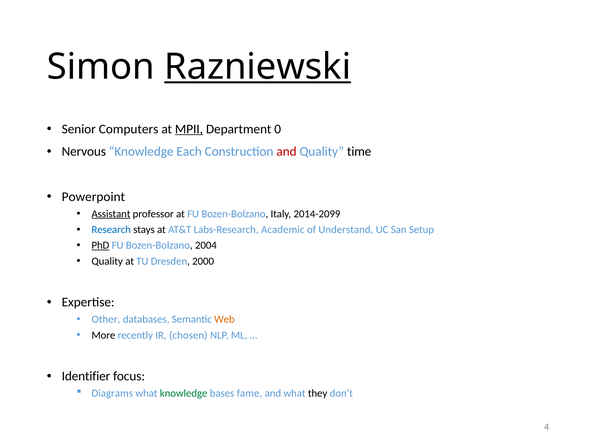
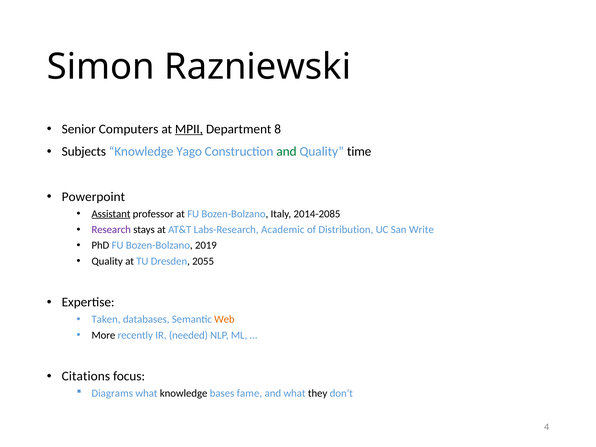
Razniewski underline: present -> none (258, 67)
0: 0 -> 8 (278, 129)
Nervous: Nervous -> Subjects (84, 152)
Each: Each -> Yago (189, 152)
and colour: red -> green (286, 152)
2014-2099: 2014-2099 -> 2014-2085 (317, 214)
Research colour: blue -> purple (111, 230)
Understand: Understand -> Distribution (346, 230)
Setup: Setup -> Write (421, 230)
PhD underline: present -> none (100, 245)
2004: 2004 -> 2019 (206, 245)
2000: 2000 -> 2055 (203, 261)
Other: Other -> Taken (106, 319)
chosen: chosen -> needed (188, 335)
Identifier: Identifier -> Citations (86, 376)
knowledge colour: green -> black (184, 393)
